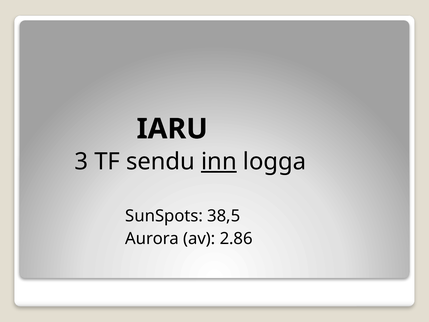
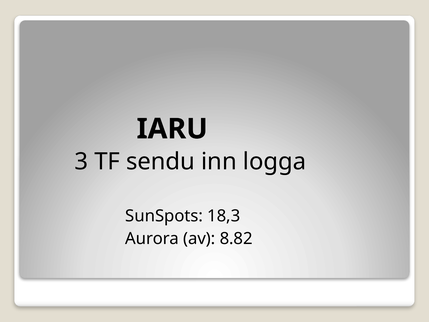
inn underline: present -> none (219, 161)
38,5: 38,5 -> 18,3 (224, 216)
2.86: 2.86 -> 8.82 (236, 238)
